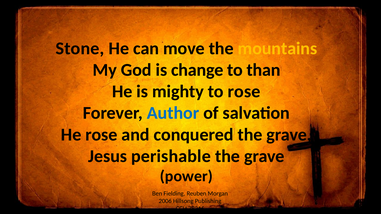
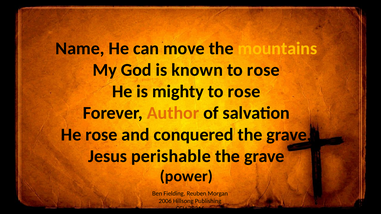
Stone: Stone -> Name (80, 48)
change: change -> known (197, 70)
than: than -> rose (263, 70)
Author colour: blue -> orange (173, 113)
